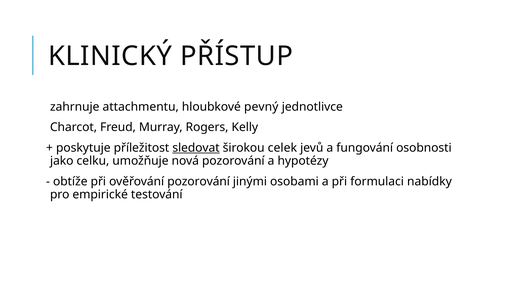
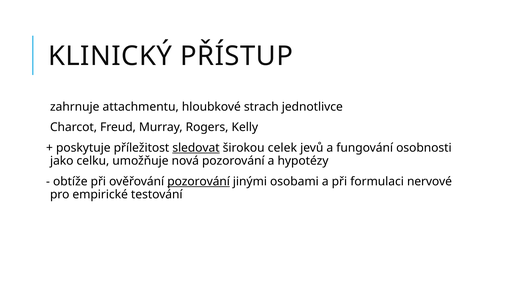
pevný: pevný -> strach (261, 107)
pozorování underline: none -> present (199, 182)
nabídky: nabídky -> nervové (430, 182)
